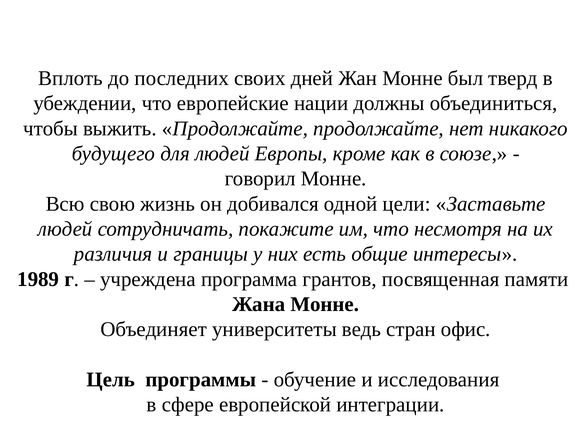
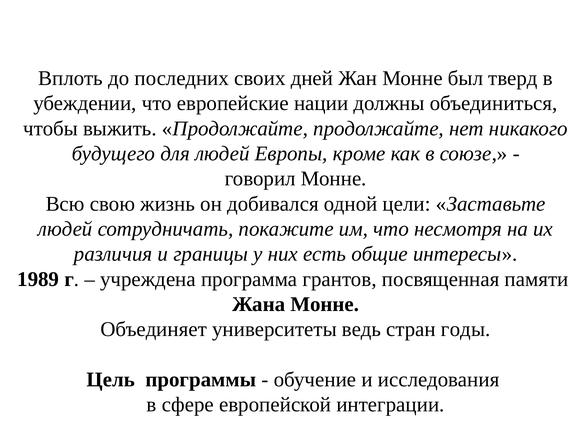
офис: офис -> годы (466, 329)
